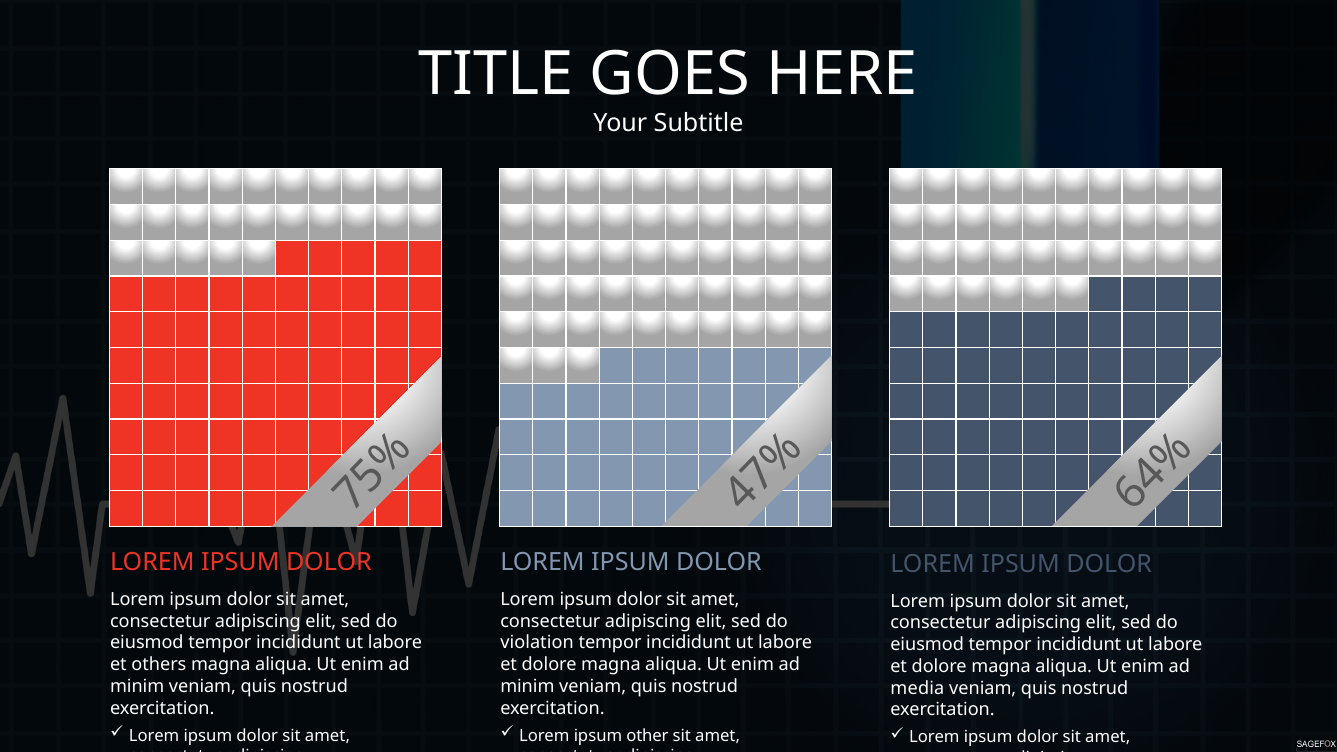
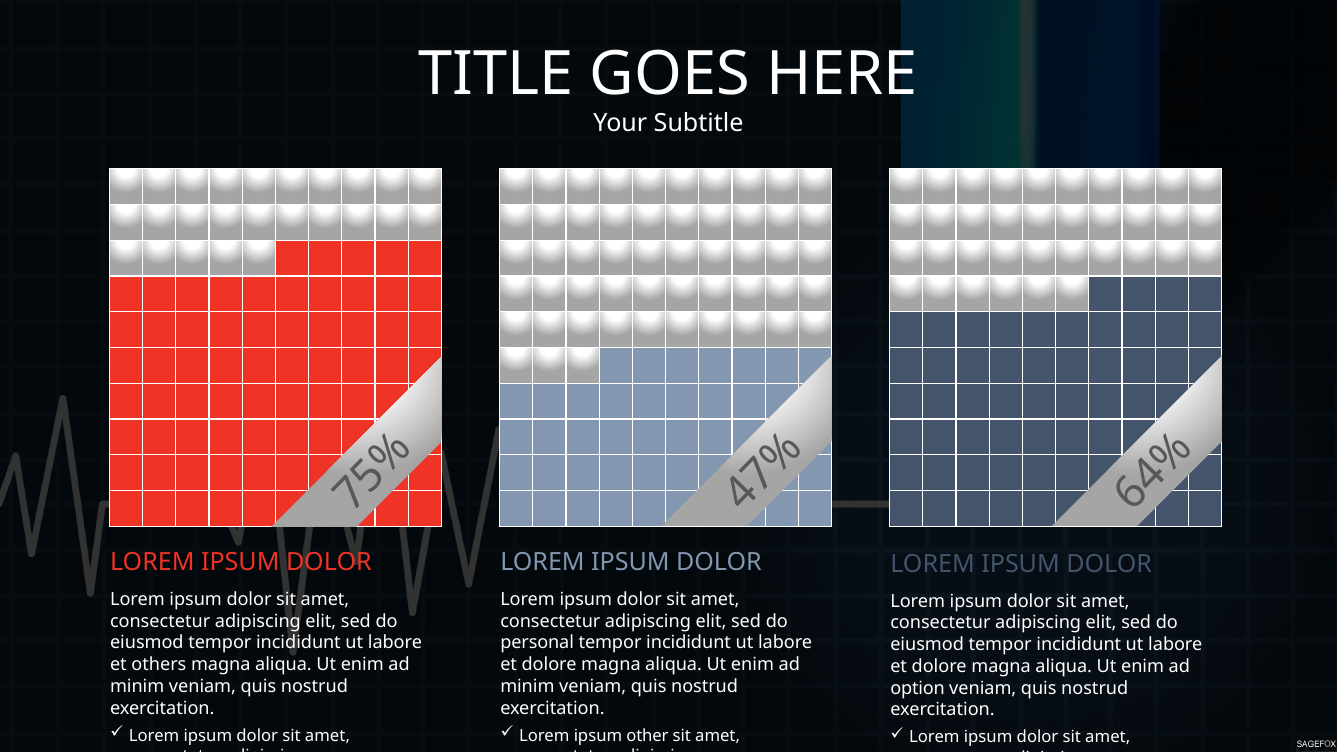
violation: violation -> personal (537, 643)
media: media -> option (918, 688)
